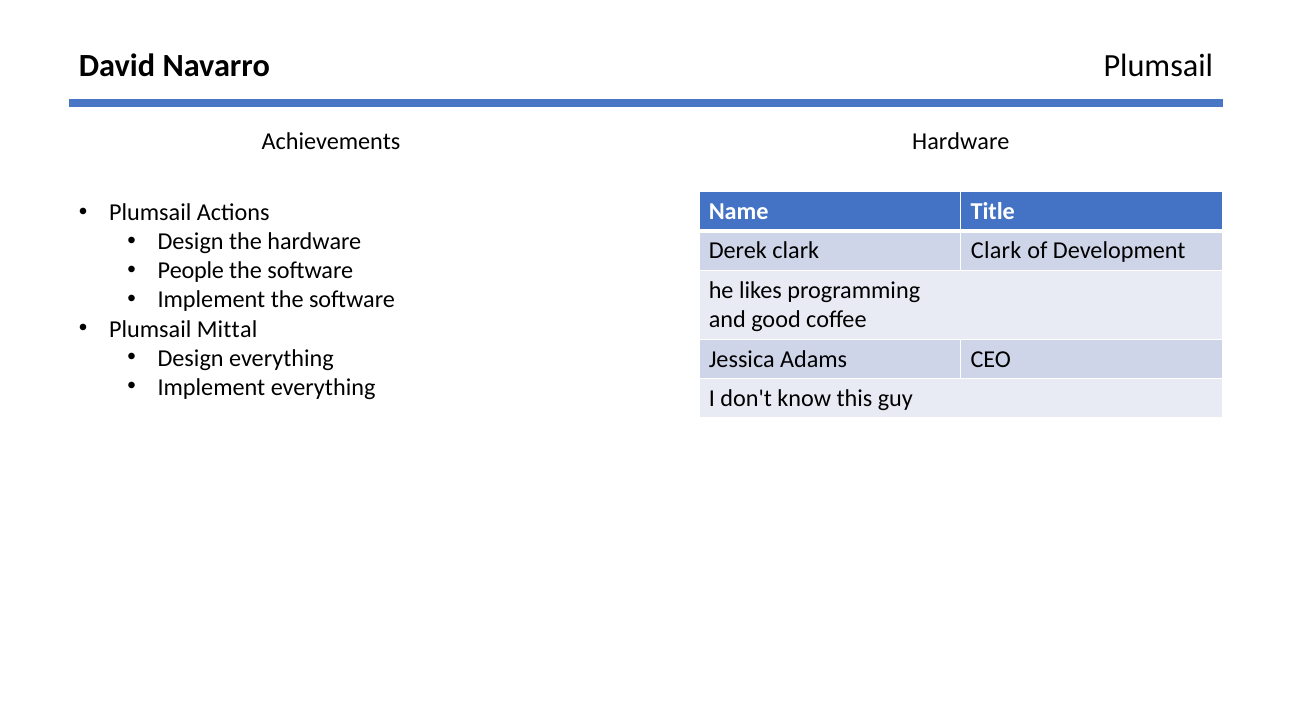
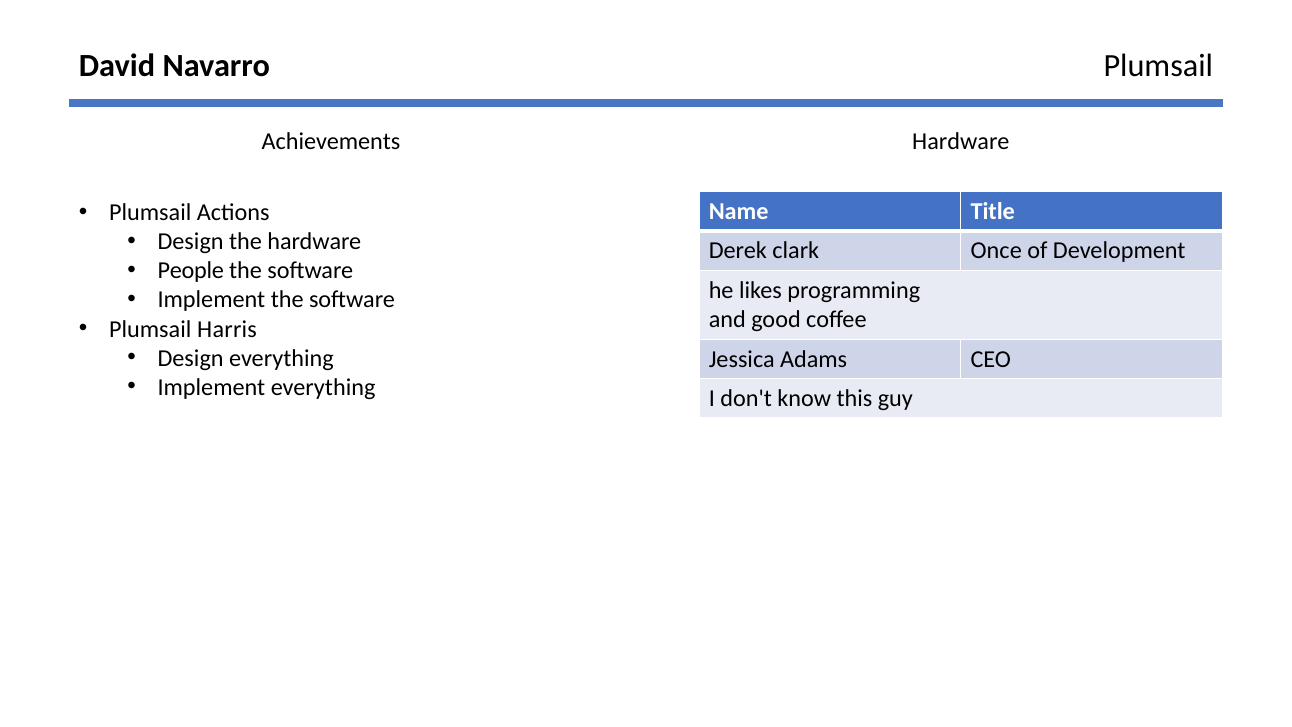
clark Clark: Clark -> Once (996, 251)
Mittal: Mittal -> Harris (227, 329)
